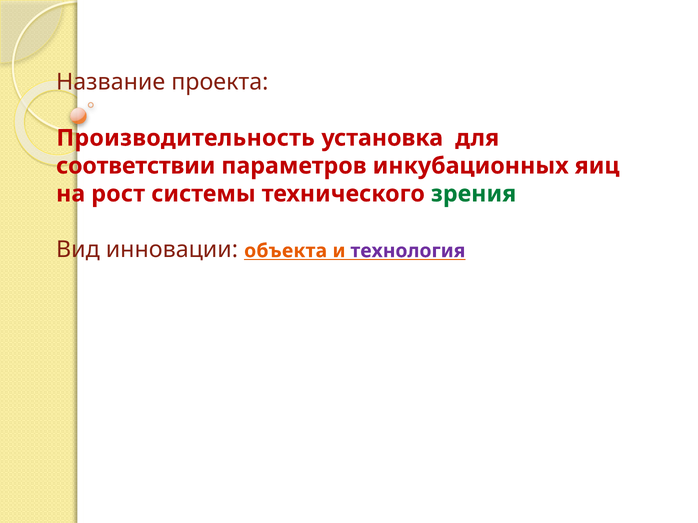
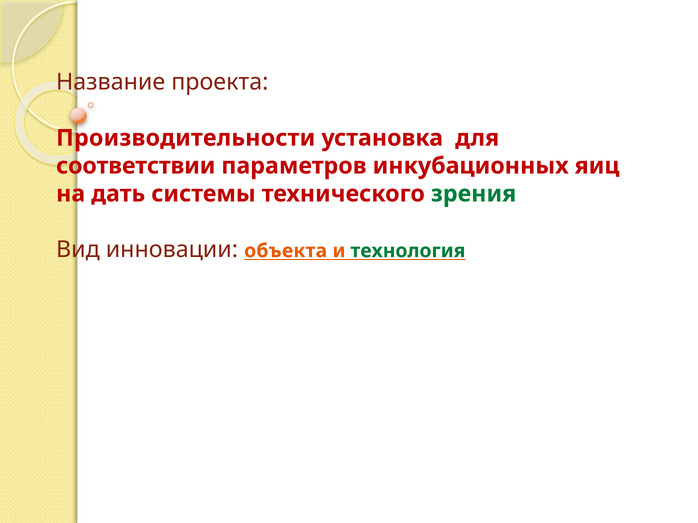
Производительность: Производительность -> Производительности (186, 138)
рост: рост -> дать (118, 194)
технология colour: purple -> green (408, 251)
